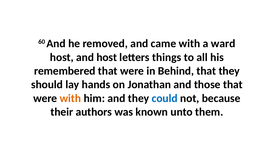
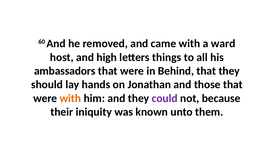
and host: host -> high (107, 57)
remembered: remembered -> ambassadors (65, 71)
could colour: blue -> purple (165, 98)
authors: authors -> iniquity (94, 112)
